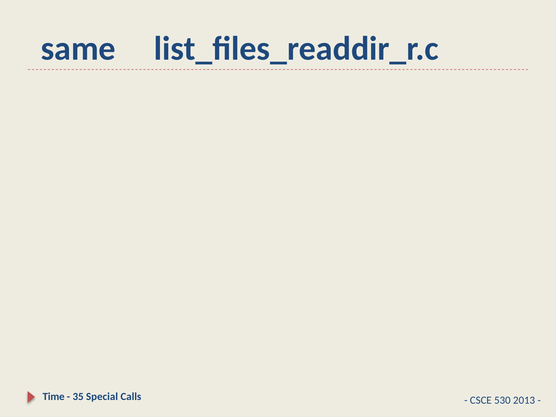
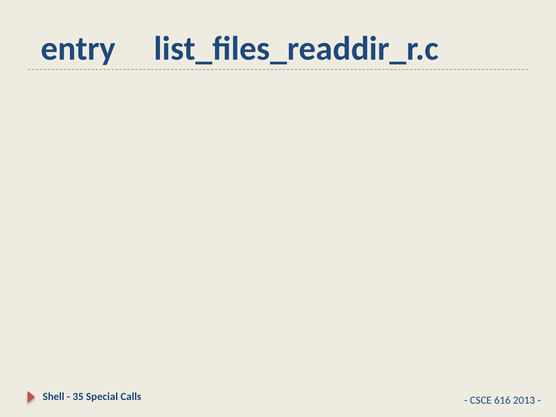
same: same -> entry (78, 49)
Time: Time -> Shell (54, 396)
530: 530 -> 616 (502, 400)
